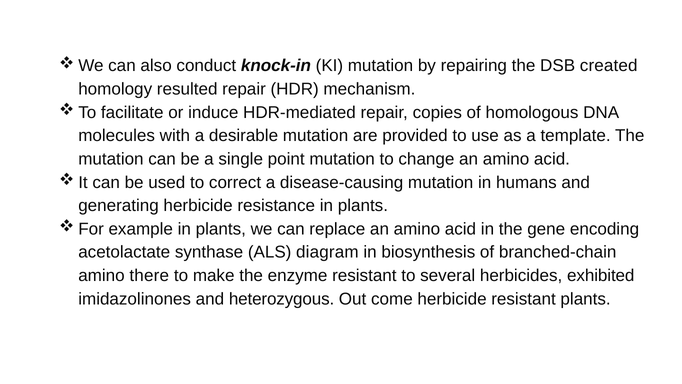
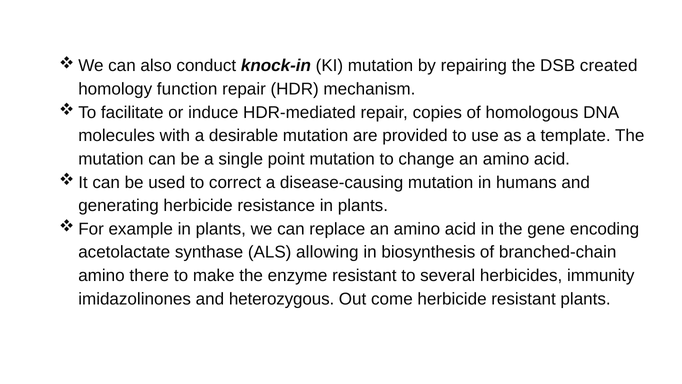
resulted: resulted -> function (187, 89)
diagram: diagram -> allowing (327, 252)
exhibited: exhibited -> immunity (601, 275)
